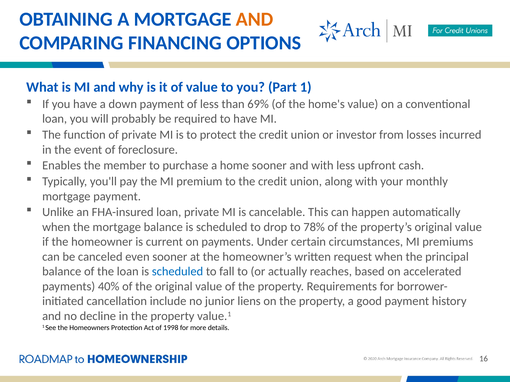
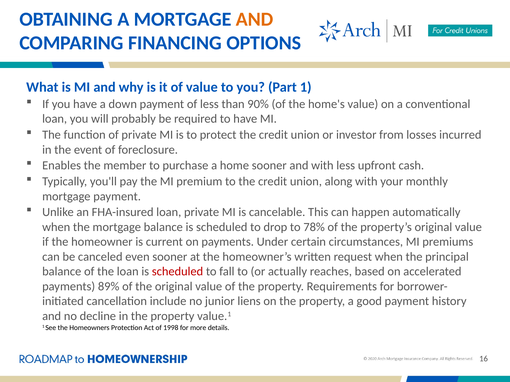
69%: 69% -> 90% (258, 104)
scheduled colour: blue -> red (178, 272)
40%: 40% -> 89% (109, 287)
